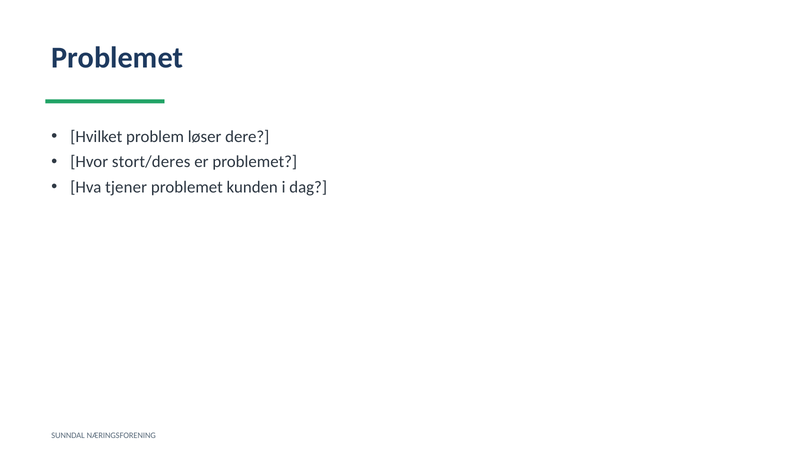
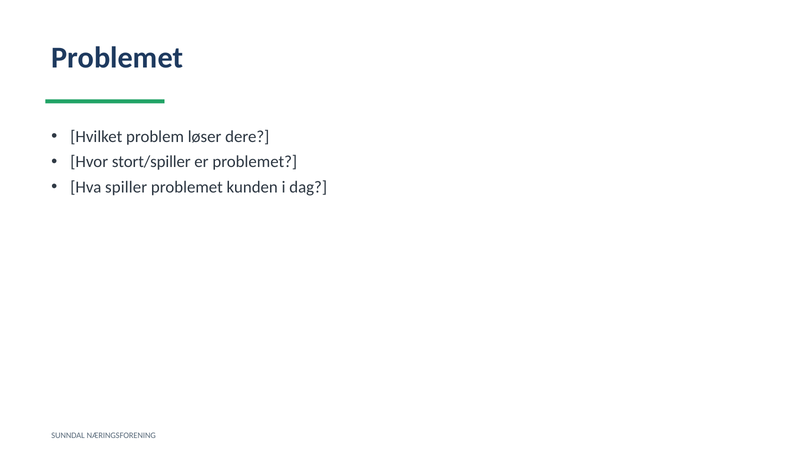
stort/deres: stort/deres -> stort/spiller (151, 162)
tjener: tjener -> spiller (126, 187)
